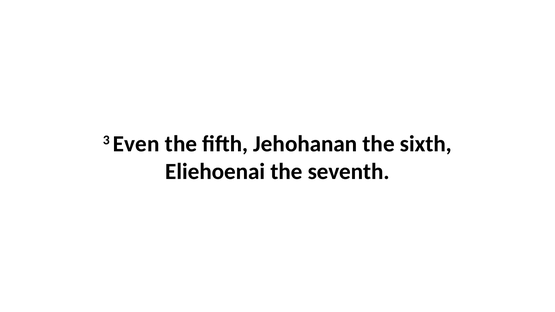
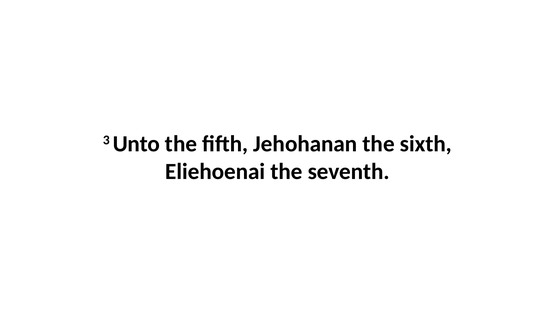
Even: Even -> Unto (136, 144)
